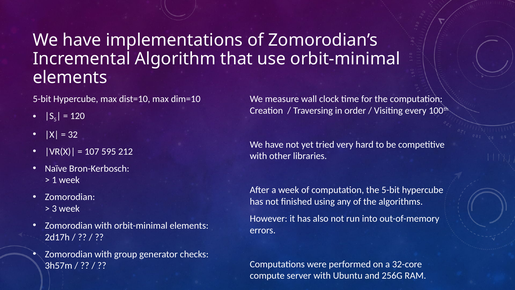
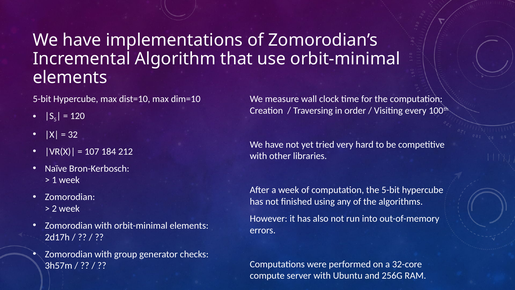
595: 595 -> 184 (109, 151)
3: 3 -> 2 (54, 208)
